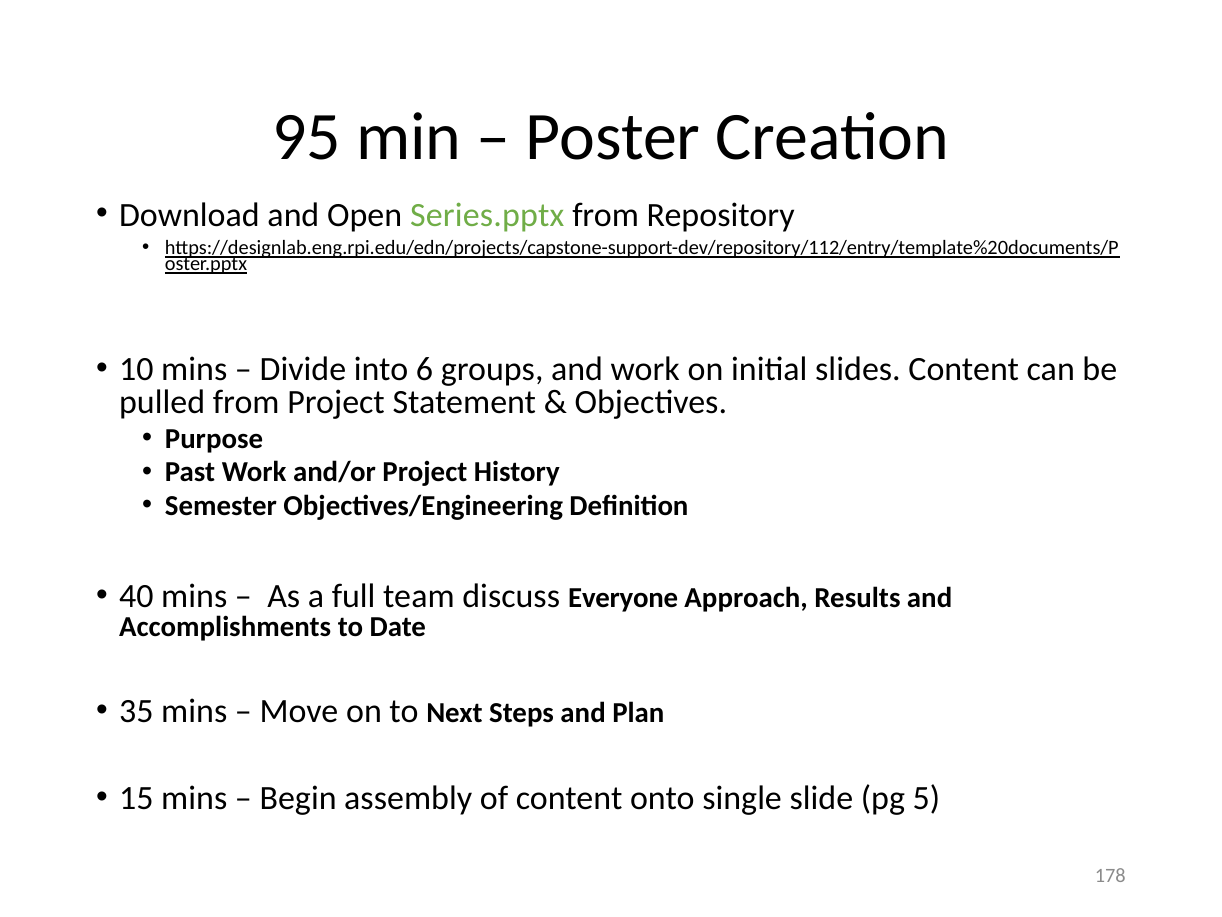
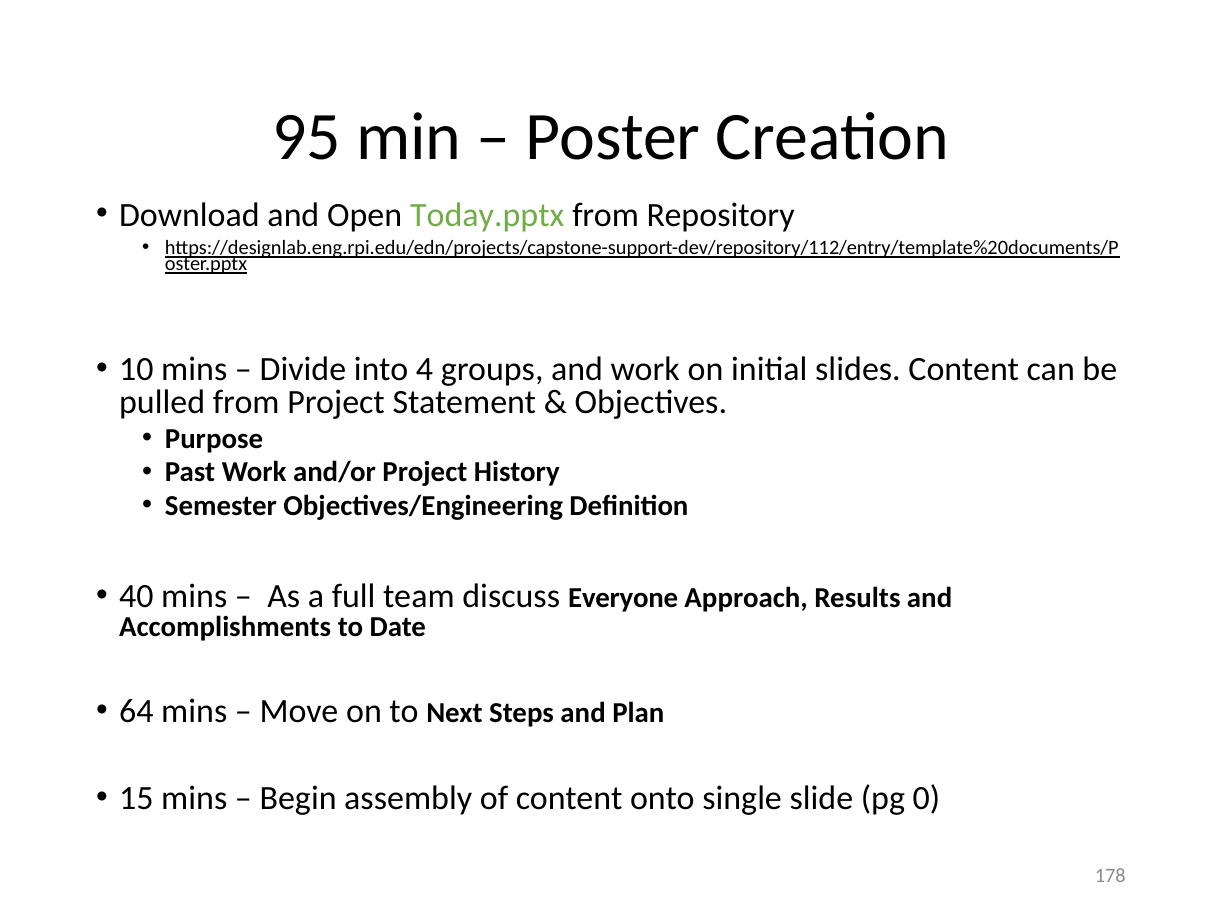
Series.pptx: Series.pptx -> Today.pptx (487, 215)
6: 6 -> 4 (424, 369)
35: 35 -> 64 (136, 711)
5: 5 -> 0 (926, 798)
